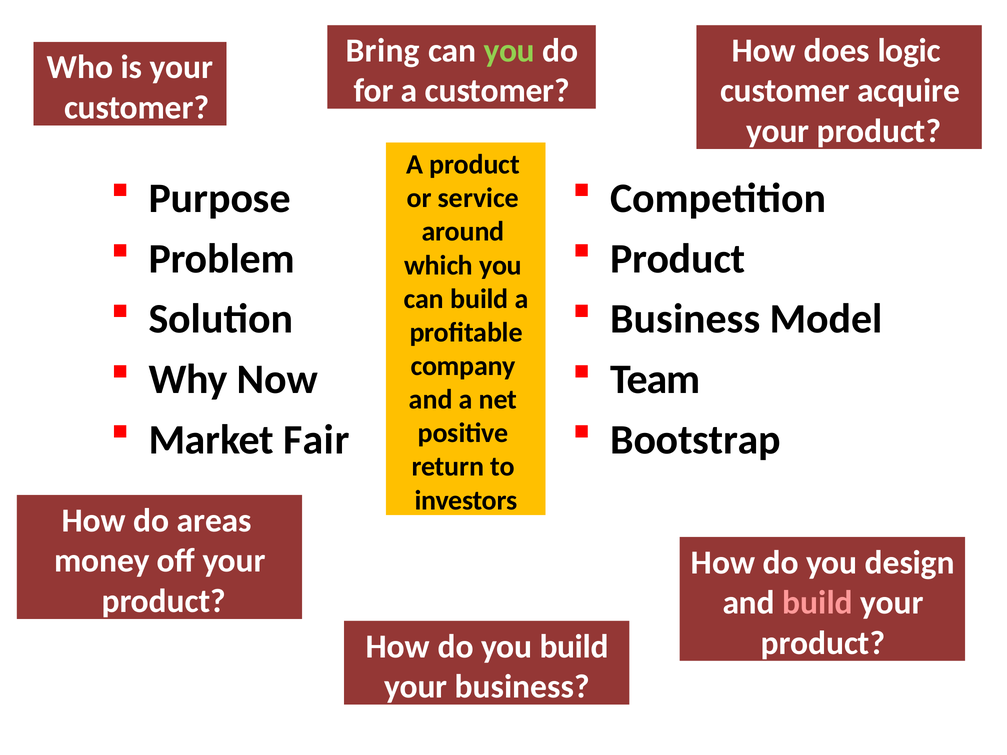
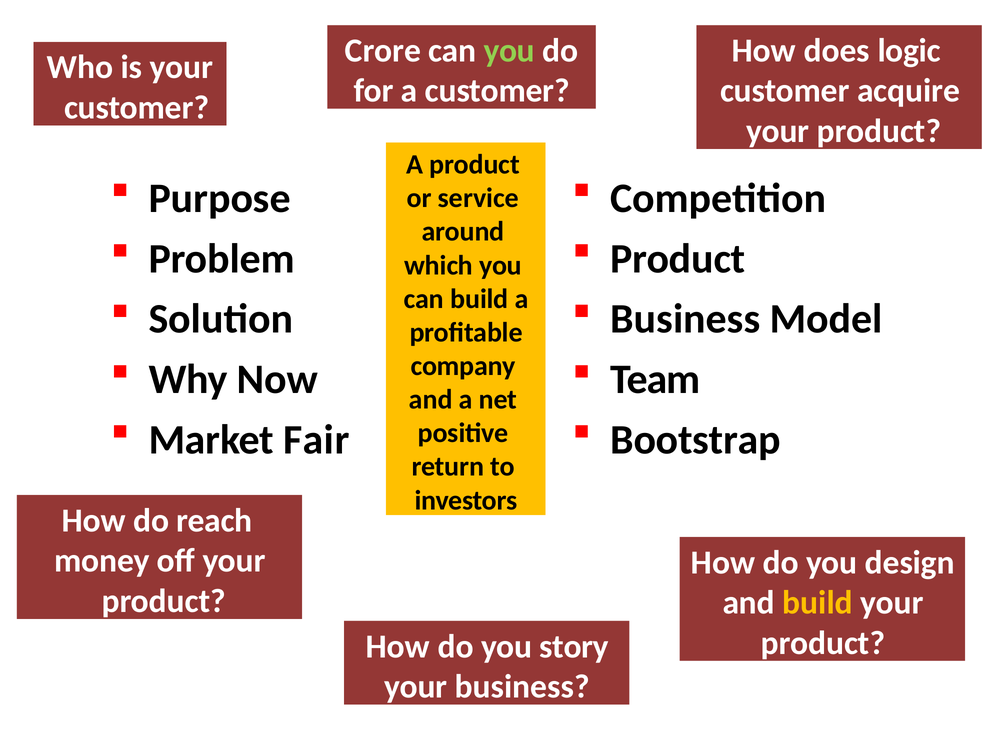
Bring: Bring -> Crore (383, 51)
areas: areas -> reach (214, 521)
build colour: pink -> yellow (818, 603)
you build: build -> story (574, 647)
